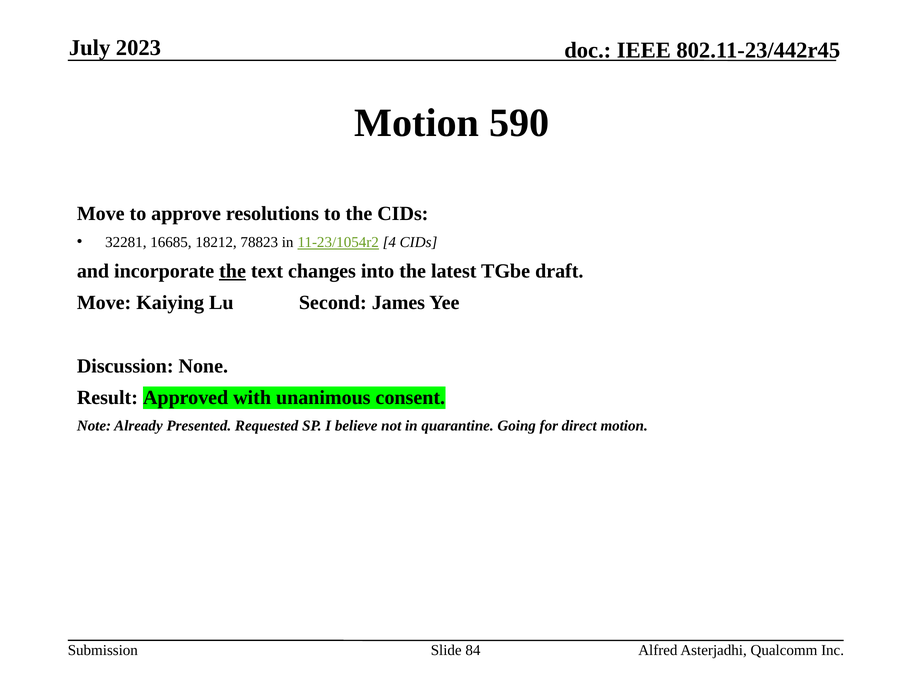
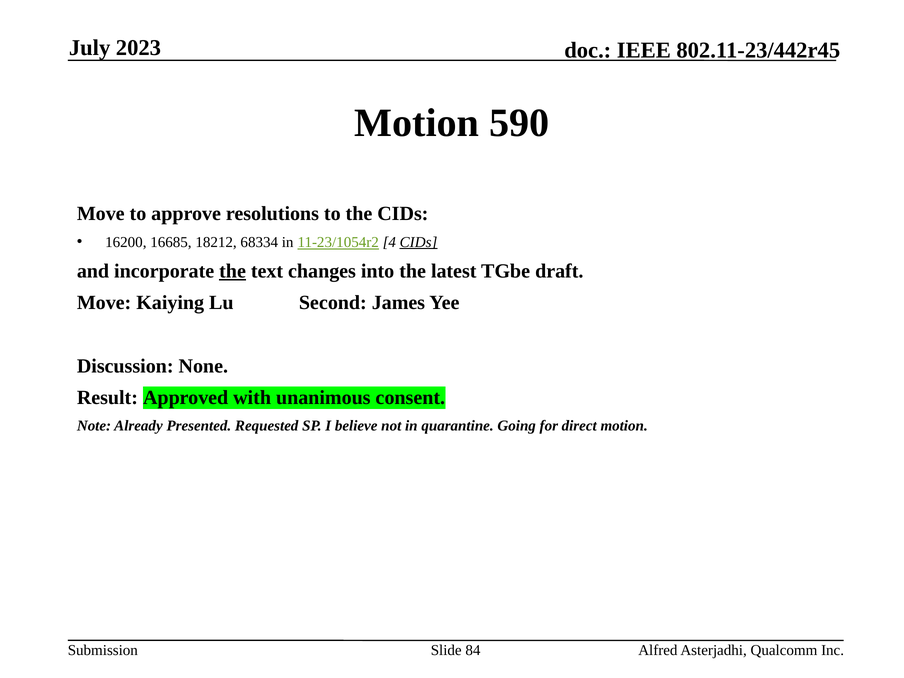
32281: 32281 -> 16200 (126, 242)
78823: 78823 -> 68334 (259, 242)
CIDs underline: none -> present (419, 242)
